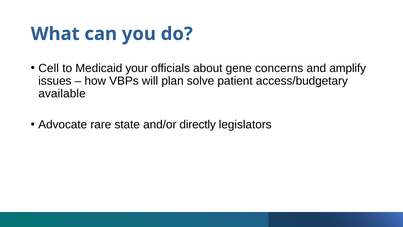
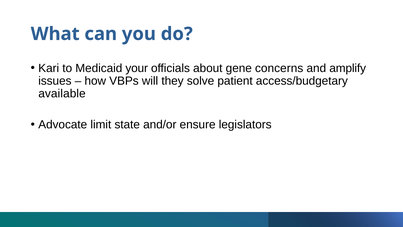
Cell: Cell -> Kari (49, 68)
plan: plan -> they (173, 81)
rare: rare -> limit (101, 125)
directly: directly -> ensure (198, 125)
